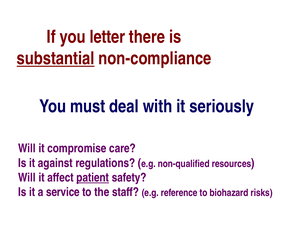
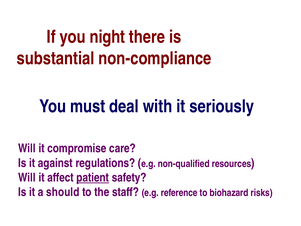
letter: letter -> night (107, 37)
substantial underline: present -> none (56, 58)
service: service -> should (63, 192)
